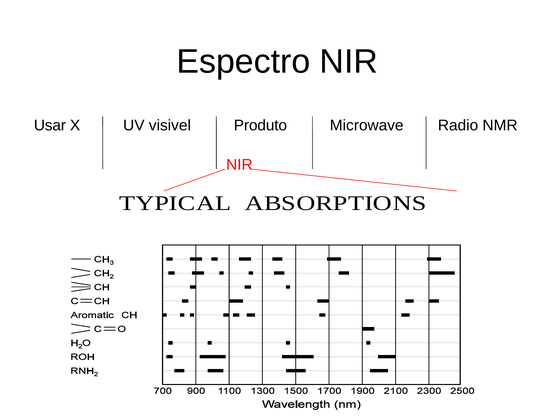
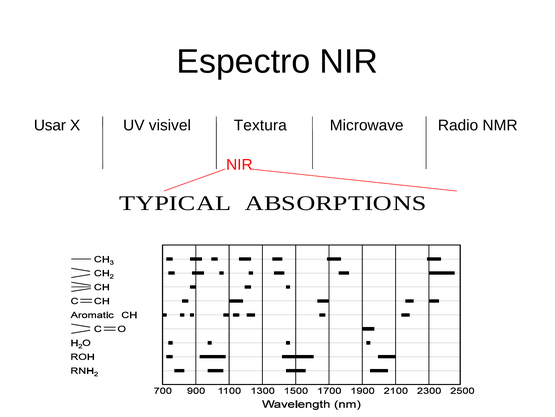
Produto: Produto -> Textura (260, 125)
